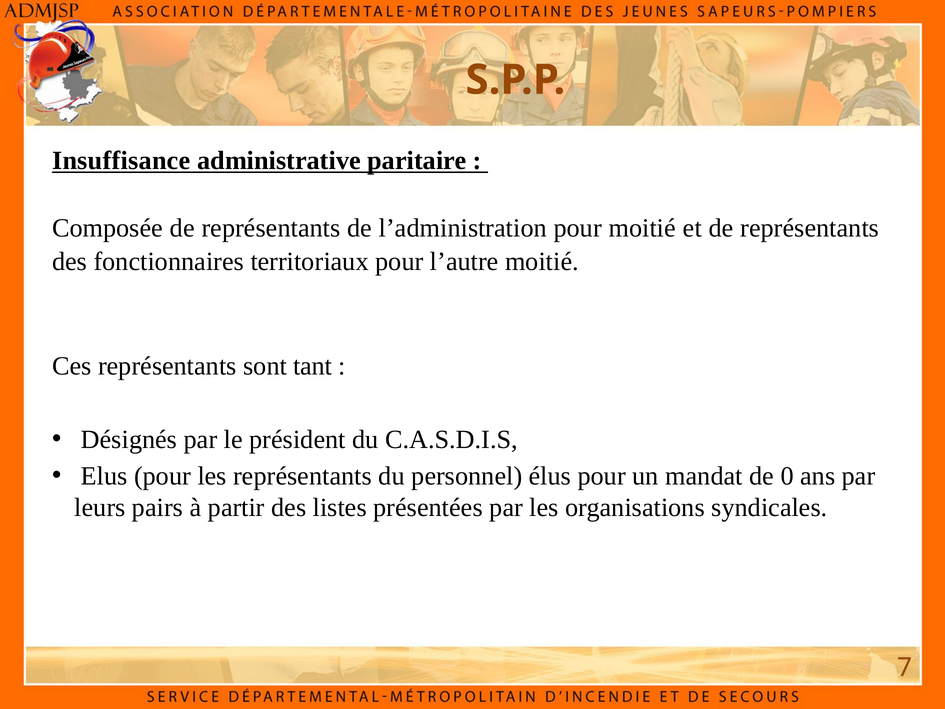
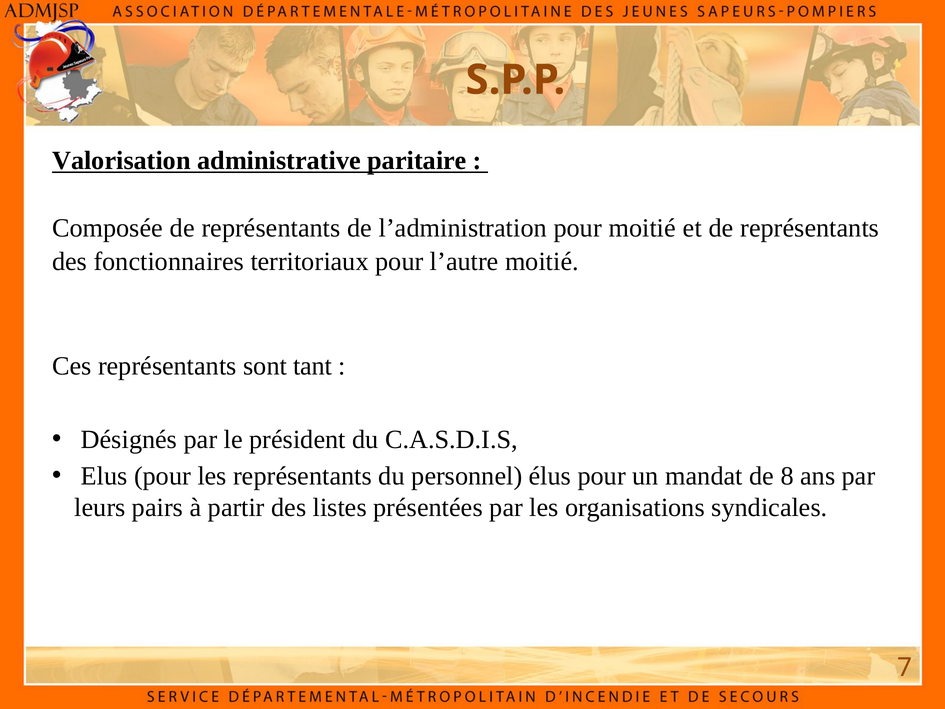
Insuffisance: Insuffisance -> Valorisation (121, 160)
0: 0 -> 8 (787, 476)
